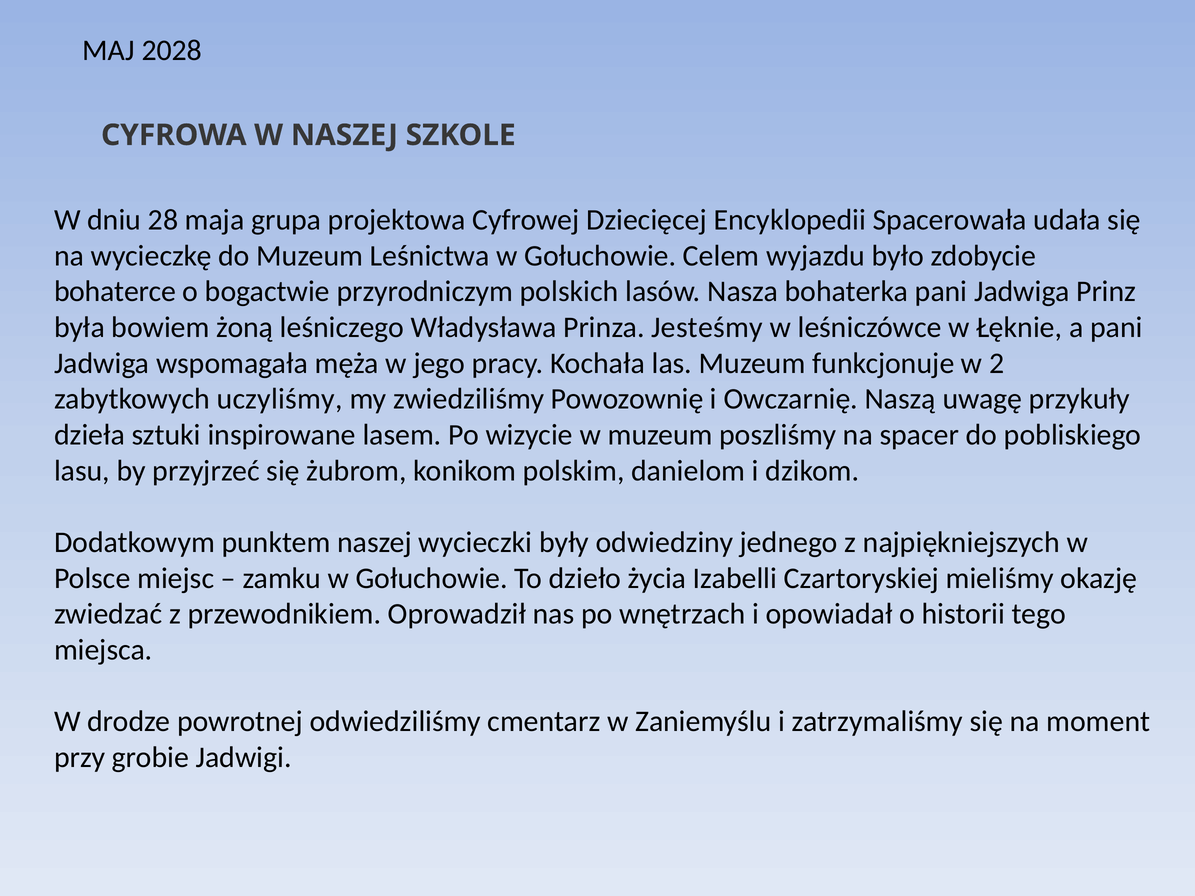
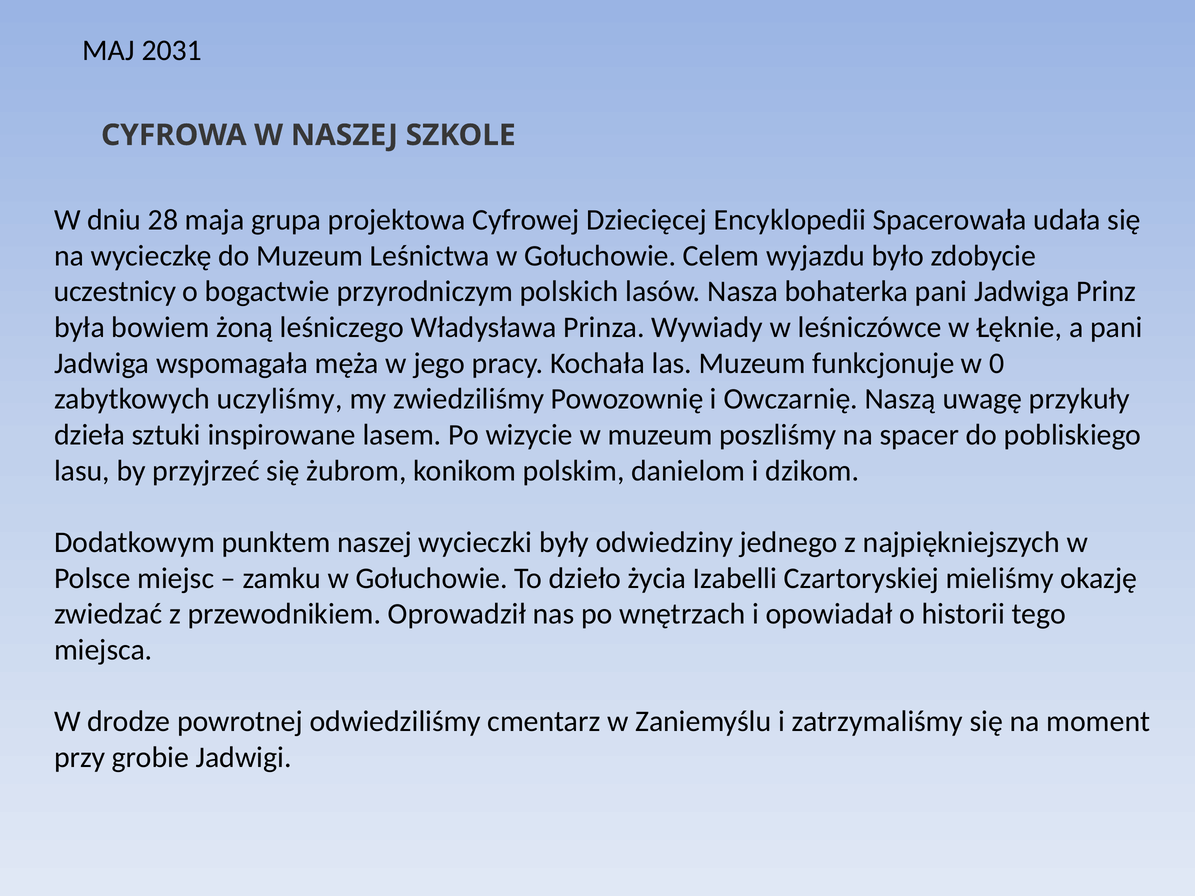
2028: 2028 -> 2031 (172, 51)
bohaterce: bohaterce -> uczestnicy (115, 292)
Jesteśmy: Jesteśmy -> Wywiady (707, 327)
2: 2 -> 0 (997, 363)
